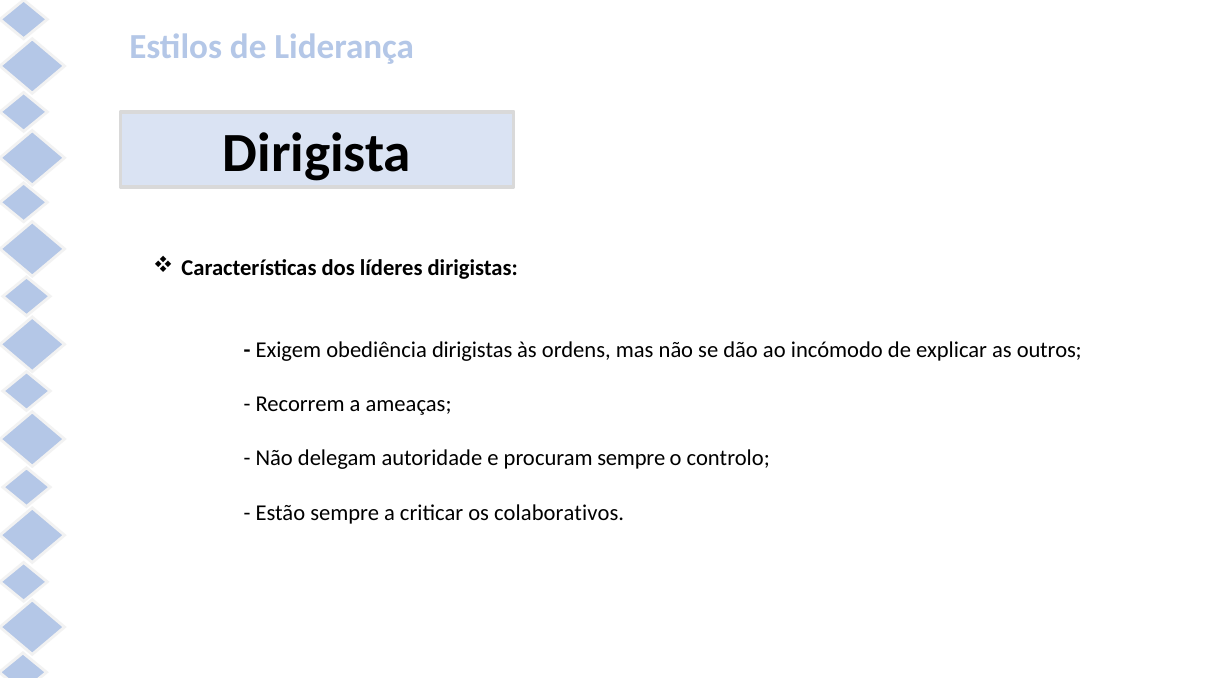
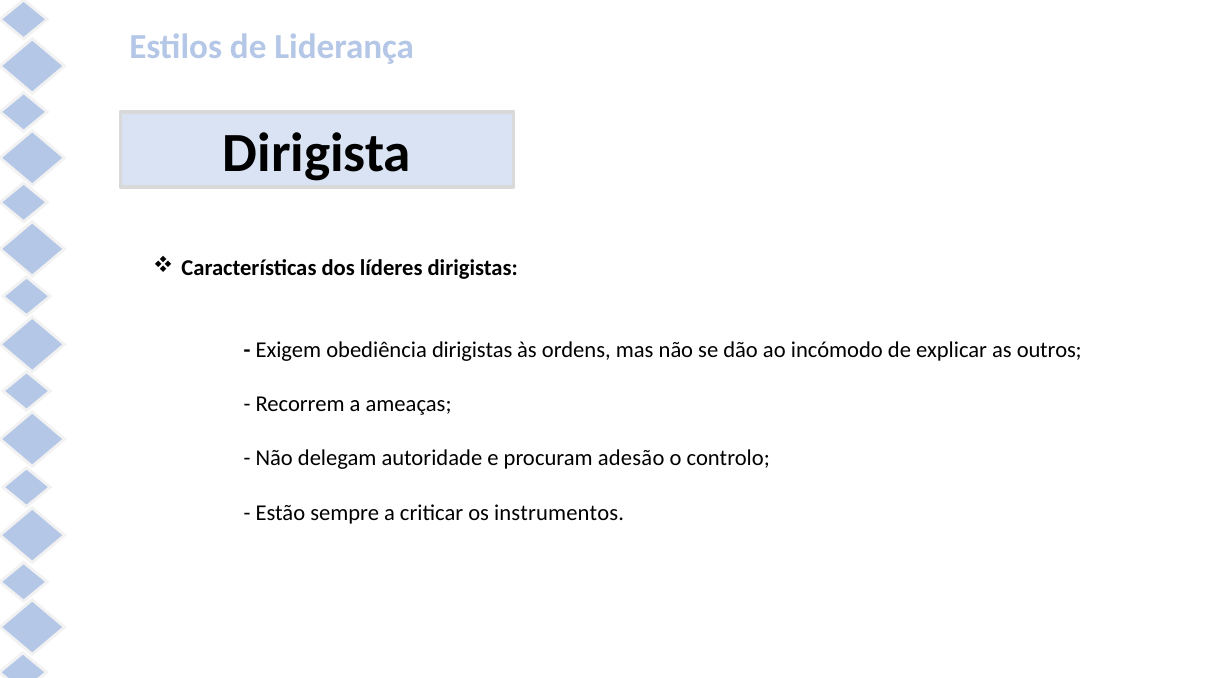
procuram sempre: sempre -> adesão (631, 458)
colaborativos: colaborativos -> instrumentos (559, 512)
